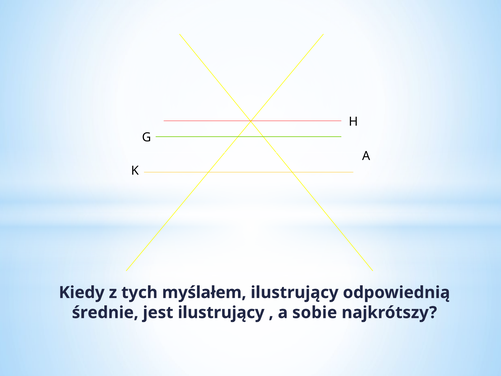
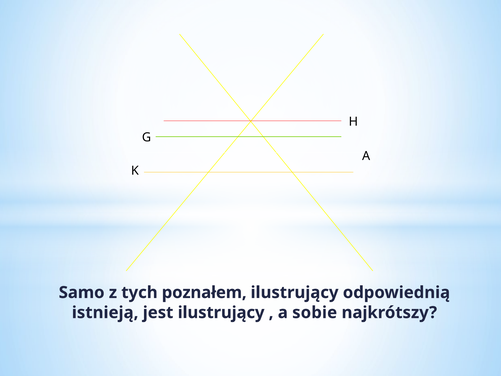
Kiedy: Kiedy -> Samo (82, 292)
myślałem: myślałem -> poznałem (204, 292)
średnie: średnie -> istnieją (105, 312)
